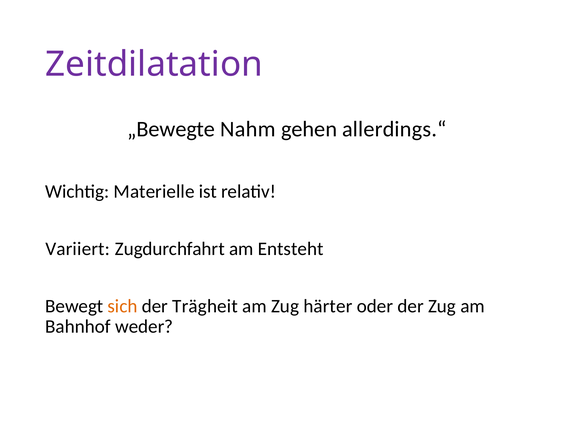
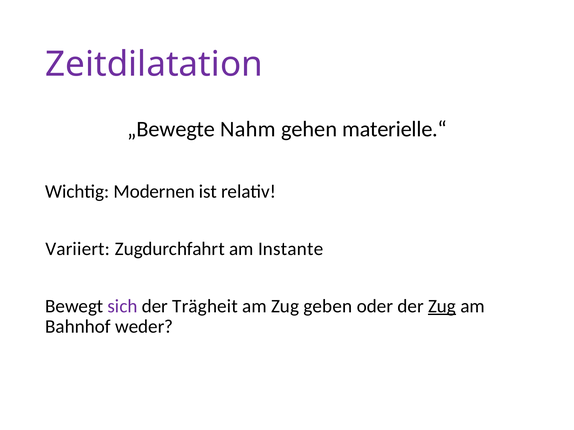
allerdings.“: allerdings.“ -> materielle.“ (395, 129)
Materielle: Materielle -> Modernen (154, 192)
Entsteht: Entsteht -> Instante (291, 249)
sich colour: orange -> purple (123, 306)
härter: härter -> geben (328, 306)
Zug underline: none -> present (442, 306)
